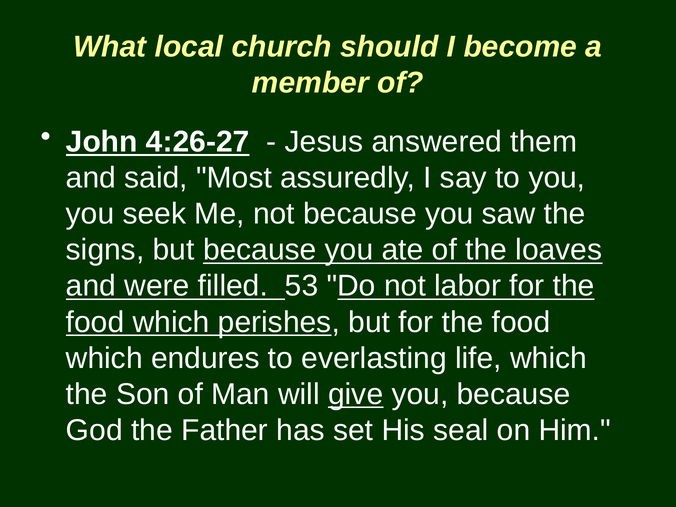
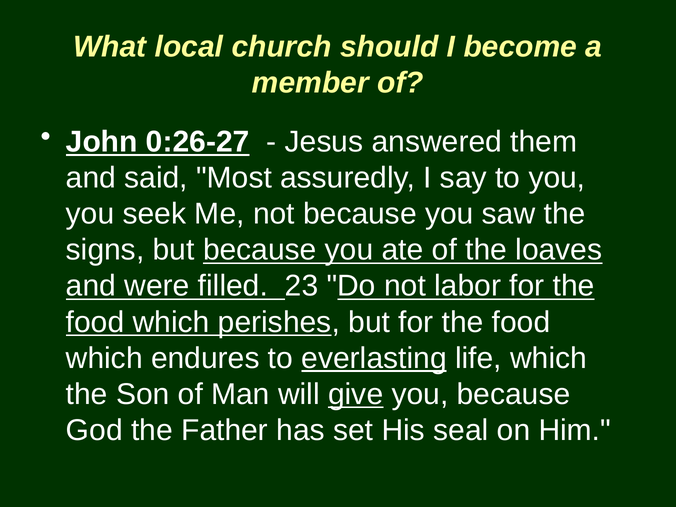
4:26-27: 4:26-27 -> 0:26-27 (198, 142)
53: 53 -> 23 (302, 286)
everlasting underline: none -> present (374, 358)
